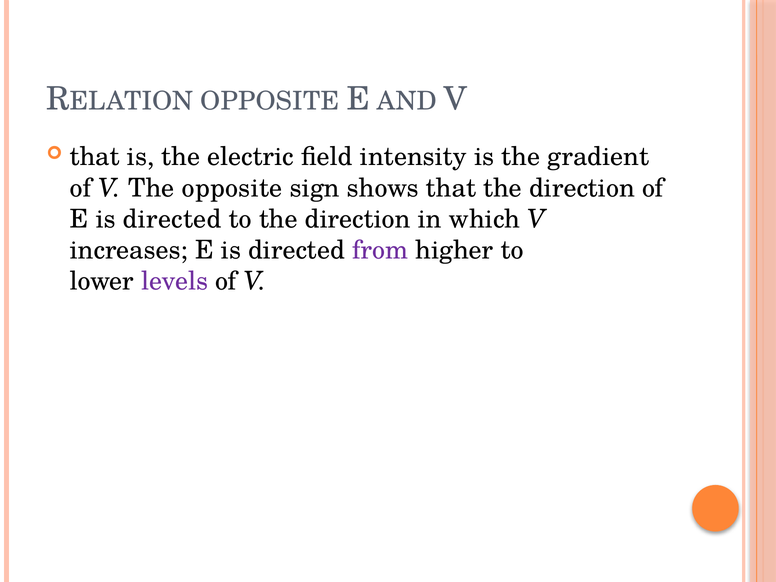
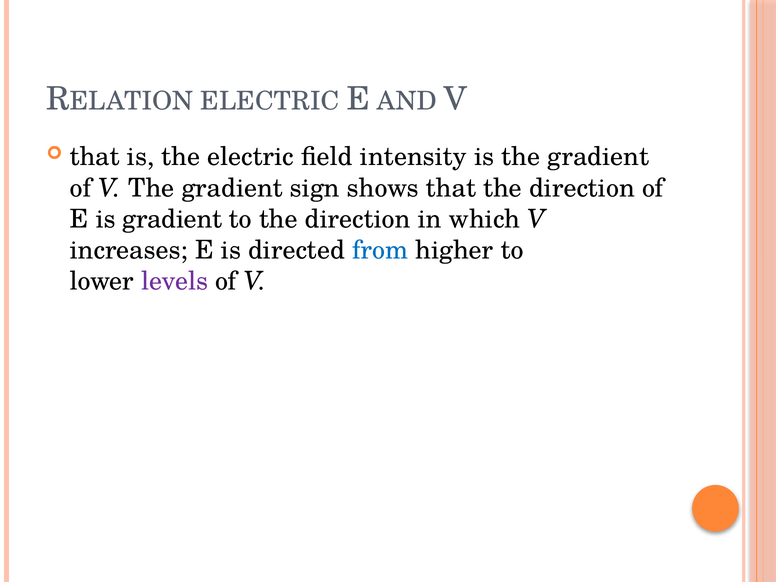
OPPOSITE: OPPOSITE -> ELECTRIC (270, 101)
V The opposite: opposite -> gradient (232, 188)
directed: directed -> gradient (172, 219)
from colour: purple -> blue (380, 250)
